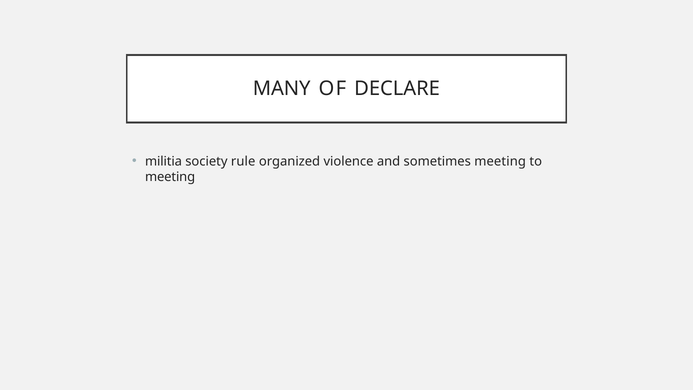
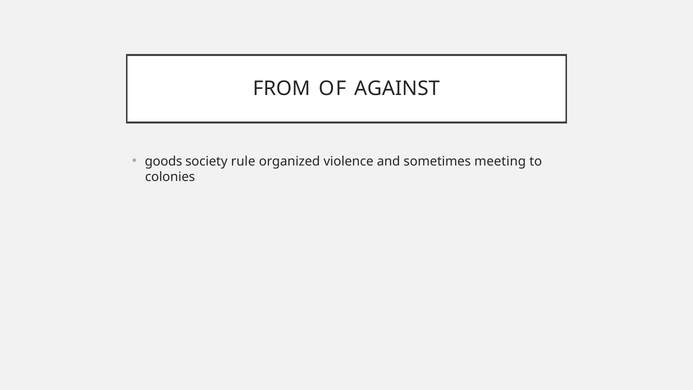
MANY: MANY -> FROM (282, 88)
DECLARE: DECLARE -> AGAINST (397, 88)
militia: militia -> goods (164, 161)
meeting: meeting -> colonies (170, 177)
